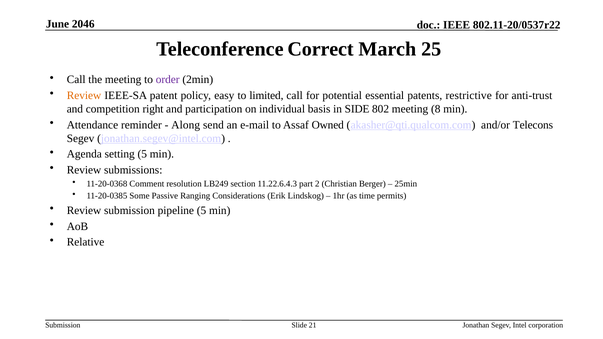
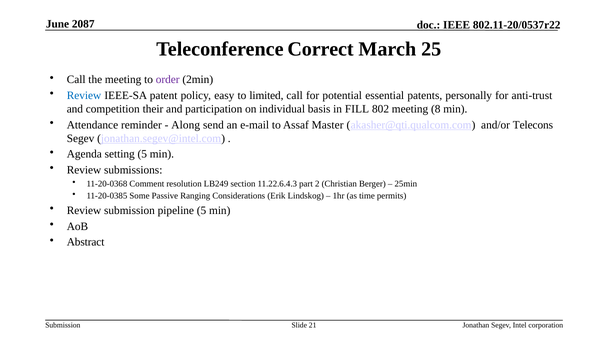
2046: 2046 -> 2087 (83, 24)
Review colour: orange -> blue (84, 96)
restrictive: restrictive -> personally (469, 96)
right: right -> their (153, 109)
SIDE: SIDE -> FILL (357, 109)
Owned: Owned -> Master (328, 125)
Relative: Relative -> Abstract (86, 242)
